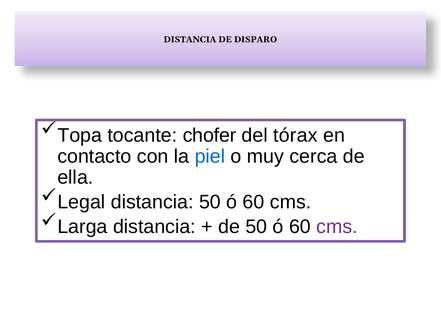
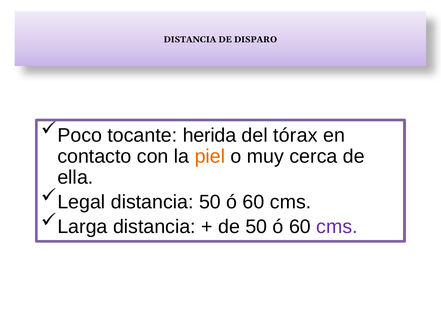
Topa: Topa -> Poco (80, 136)
chofer: chofer -> herida (209, 136)
piel colour: blue -> orange (210, 157)
